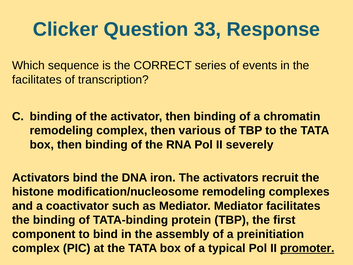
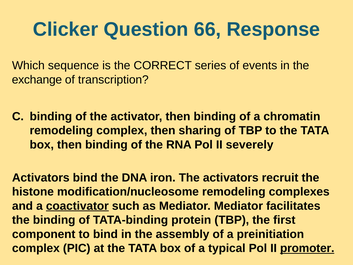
33: 33 -> 66 (207, 29)
facilitates: facilitates -> exchange (37, 80)
various: various -> sharing (200, 130)
coactivator underline: none -> present (77, 206)
